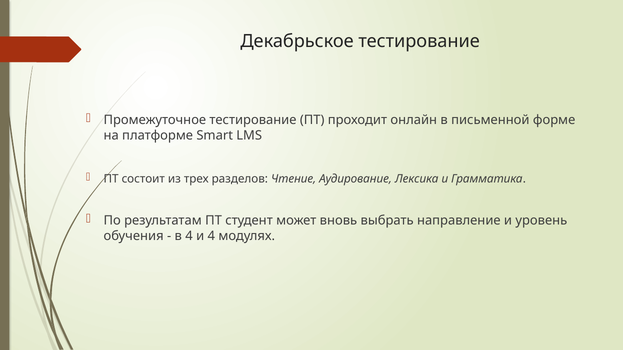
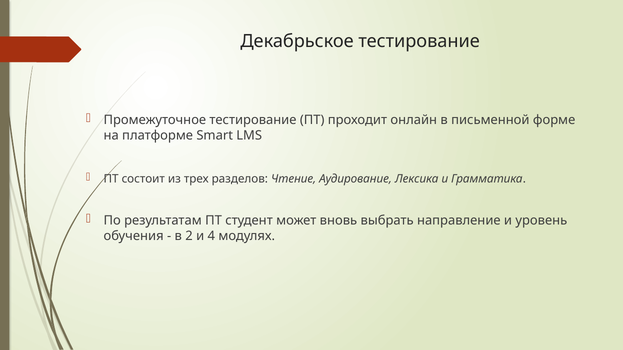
в 4: 4 -> 2 (189, 236)
